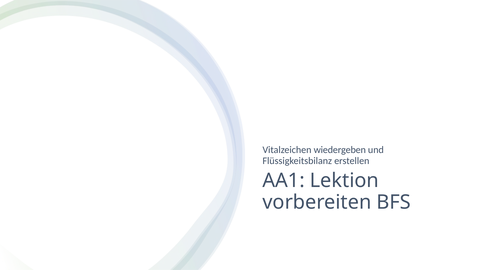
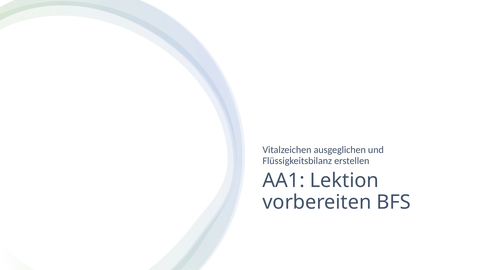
wiedergeben: wiedergeben -> ausgeglichen (340, 150)
